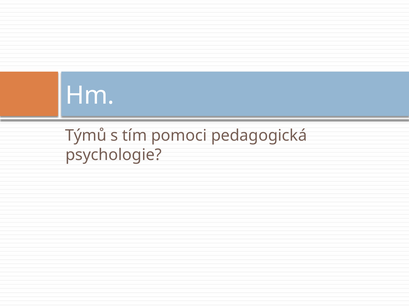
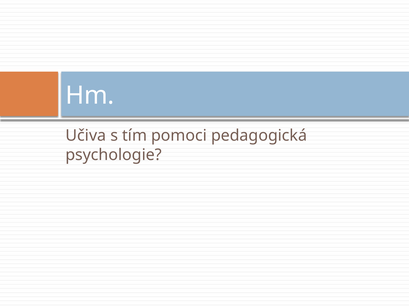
Týmů: Týmů -> Učiva (86, 135)
